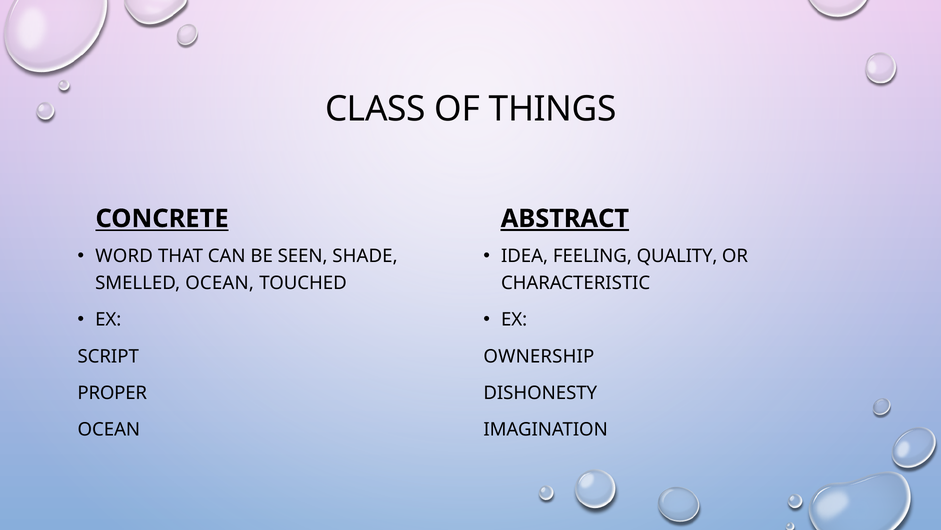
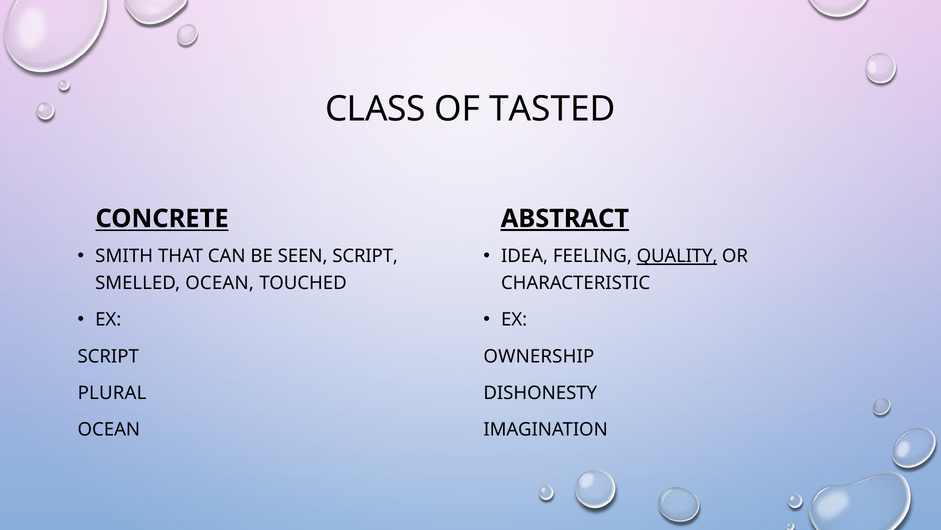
THINGS: THINGS -> TASTED (553, 109)
WORD: WORD -> SMITH (124, 256)
SEEN SHADE: SHADE -> SCRIPT (365, 256)
QUALITY underline: none -> present (677, 256)
PROPER: PROPER -> PLURAL (112, 392)
